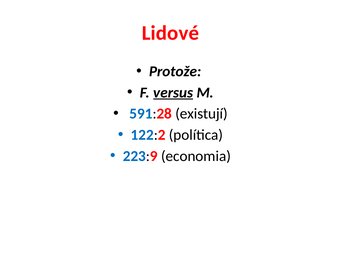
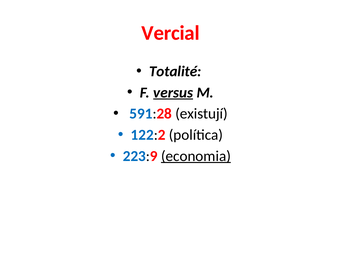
Lidové: Lidové -> Vercial (171, 33)
Protože: Protože -> Totalité (175, 72)
economia underline: none -> present (196, 157)
